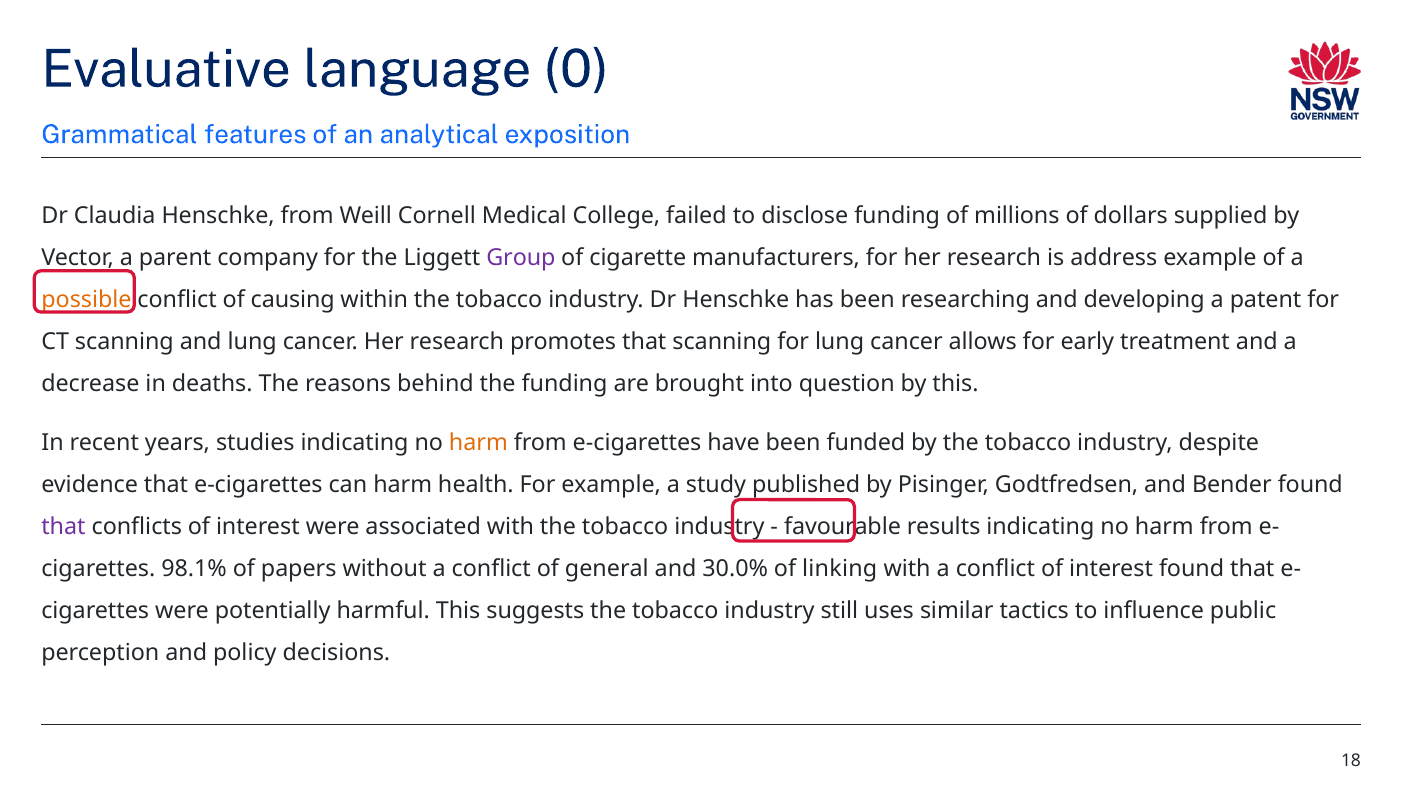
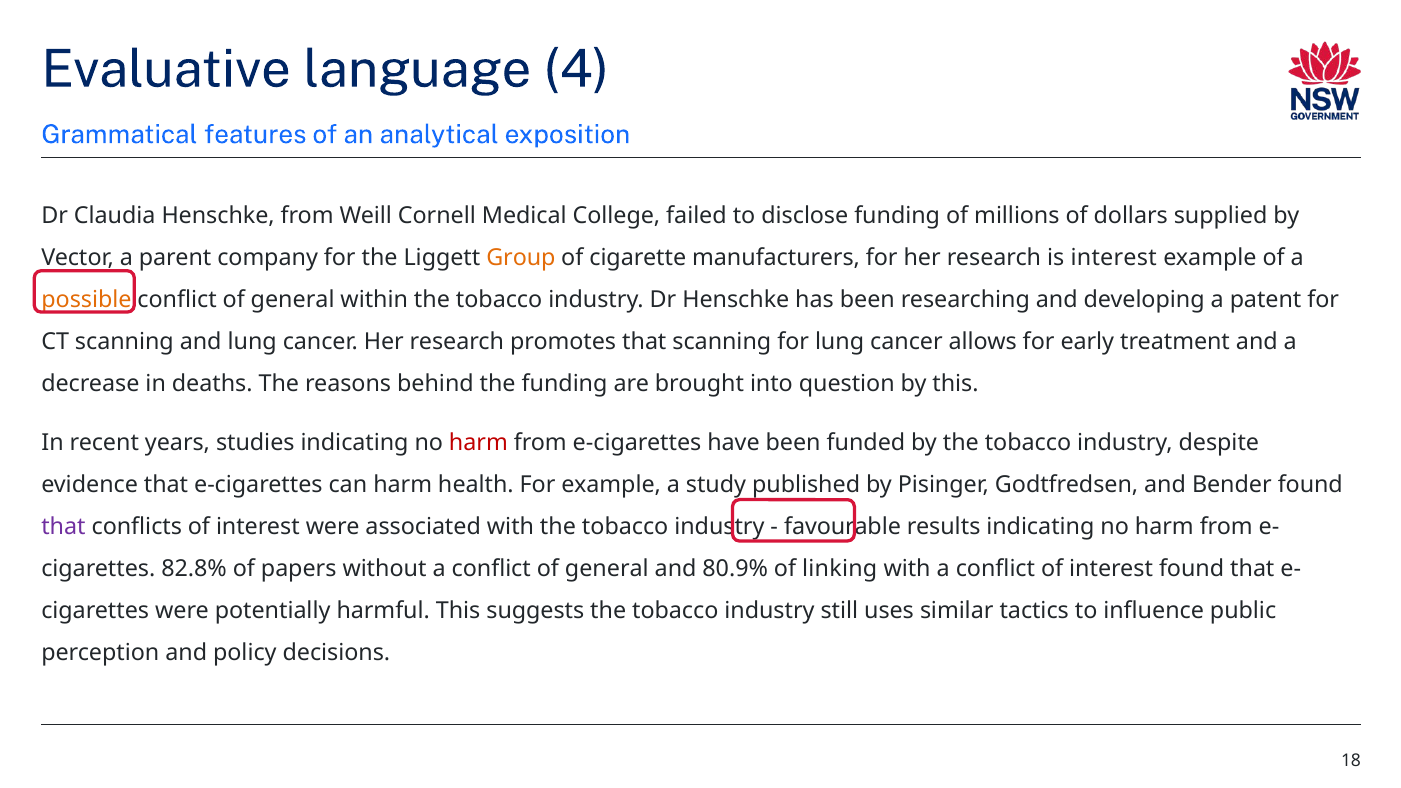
0: 0 -> 4 (576, 69)
Group colour: purple -> orange (521, 258)
is address: address -> interest (1114, 258)
causing: causing -> general (293, 300)
harm colour: orange -> red (478, 443)
98.1%: 98.1% -> 82.8% (194, 569)
30.0%: 30.0% -> 80.9% (735, 569)
